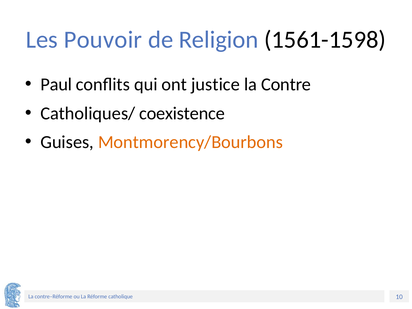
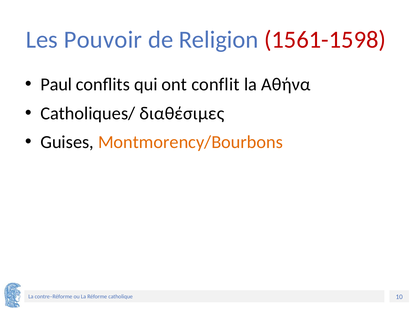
1561-1598 colour: black -> red (325, 40)
justice: justice -> conflit (215, 84)
Contre: Contre -> Αθήνα (286, 84)
coexistence: coexistence -> διαθέσιμες (182, 113)
